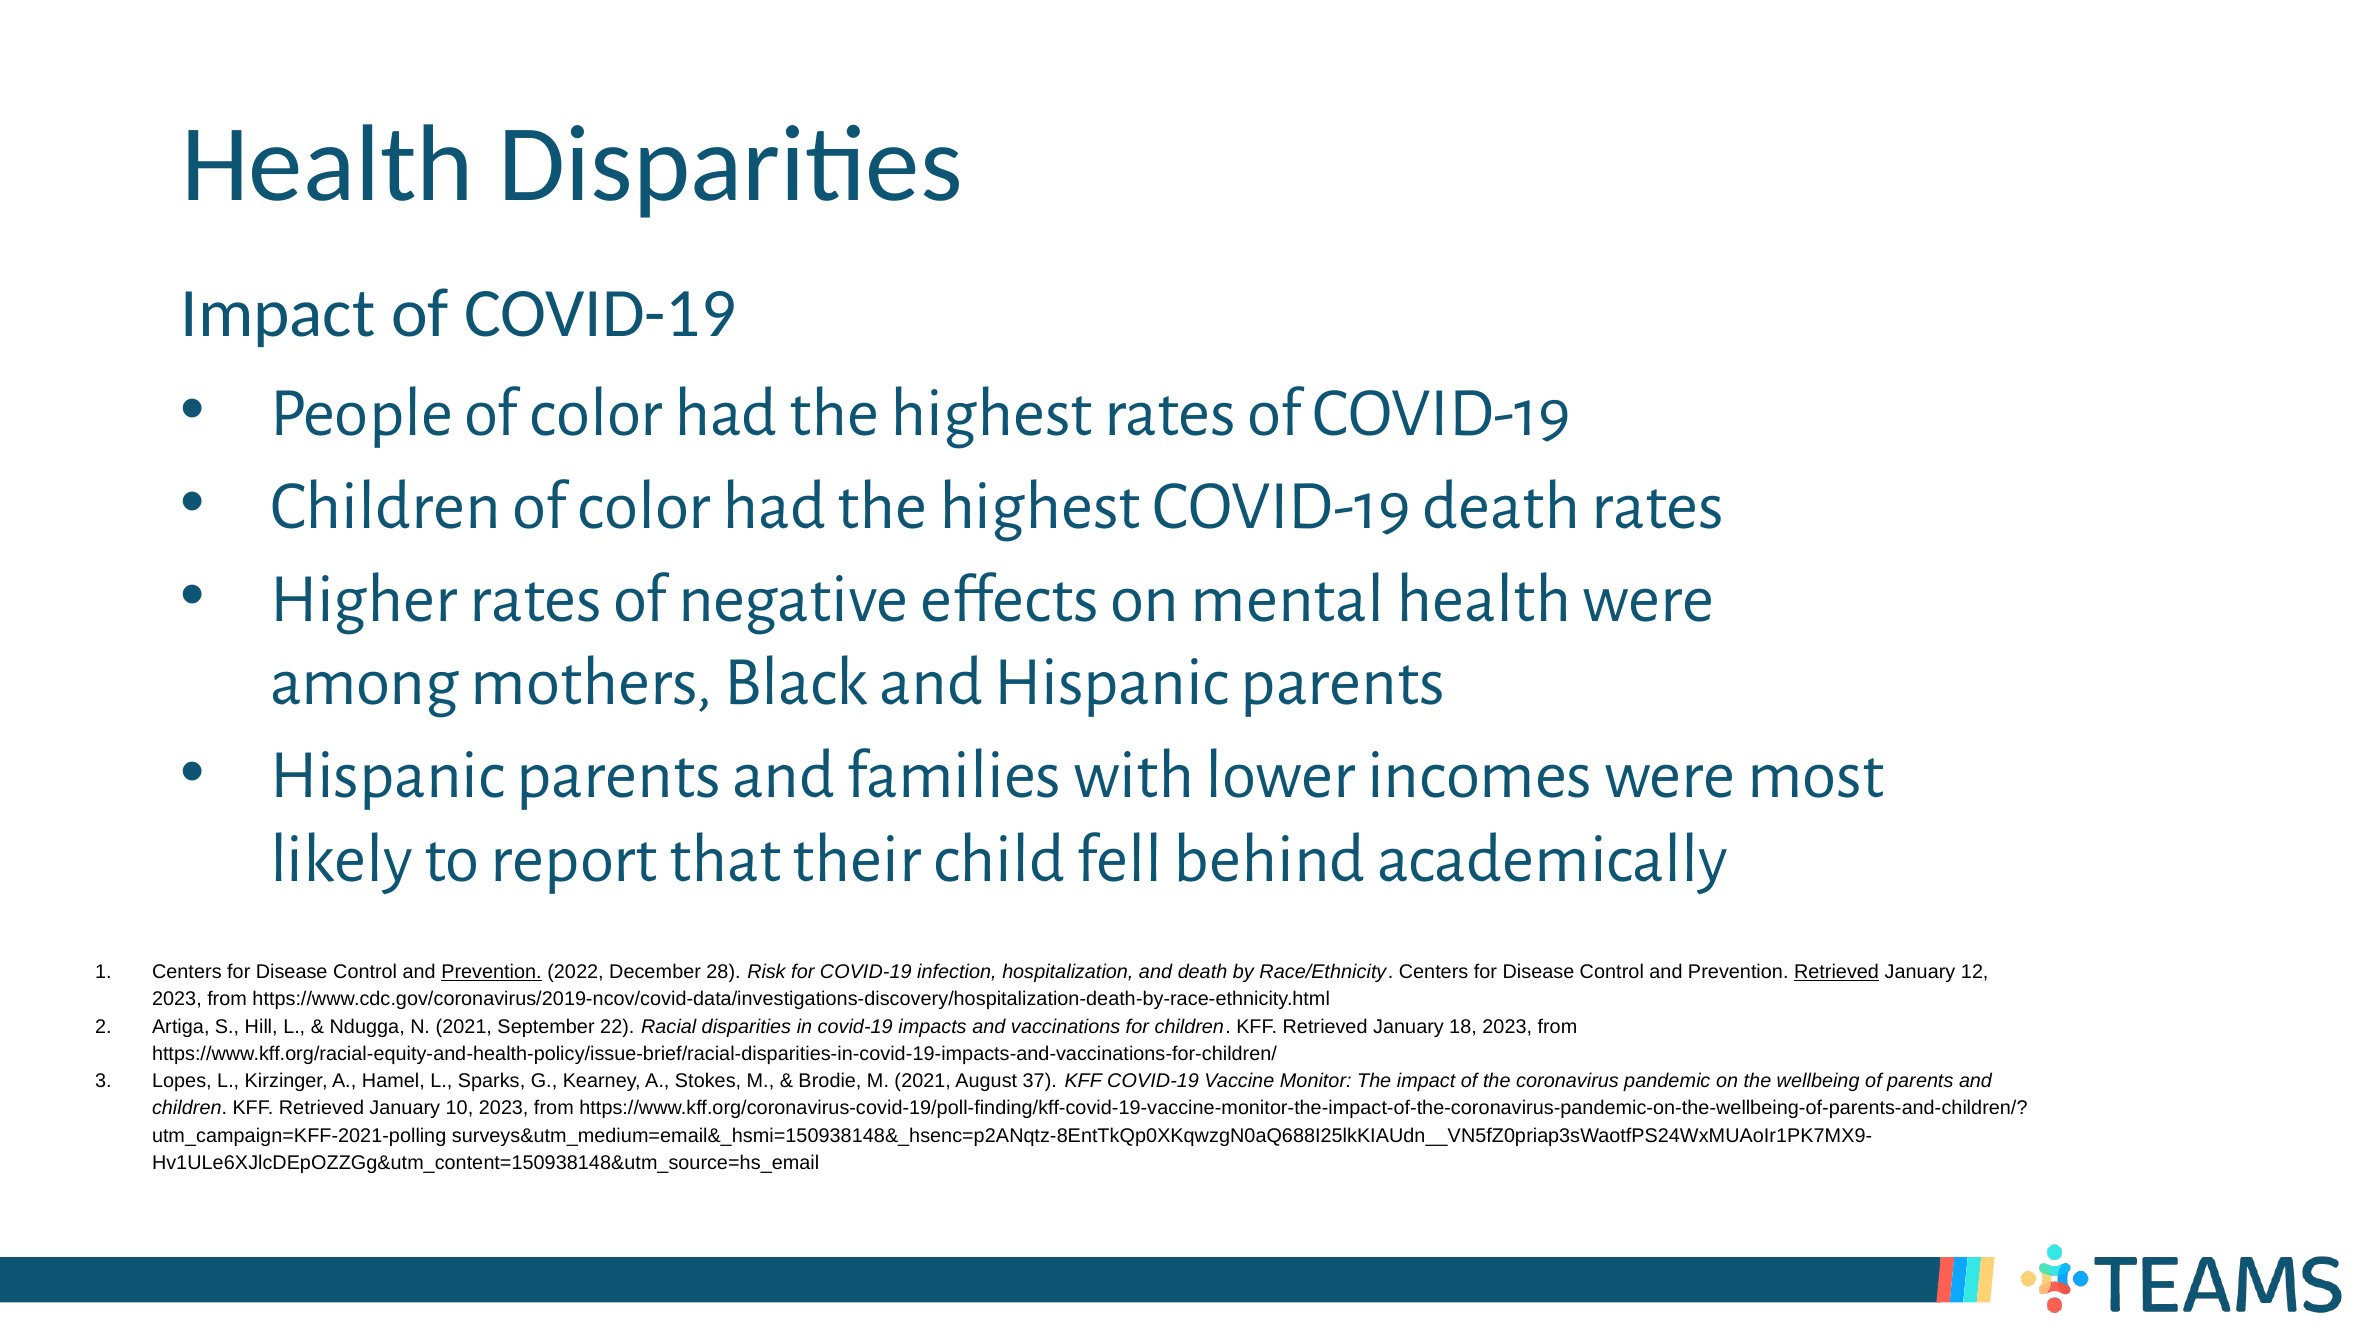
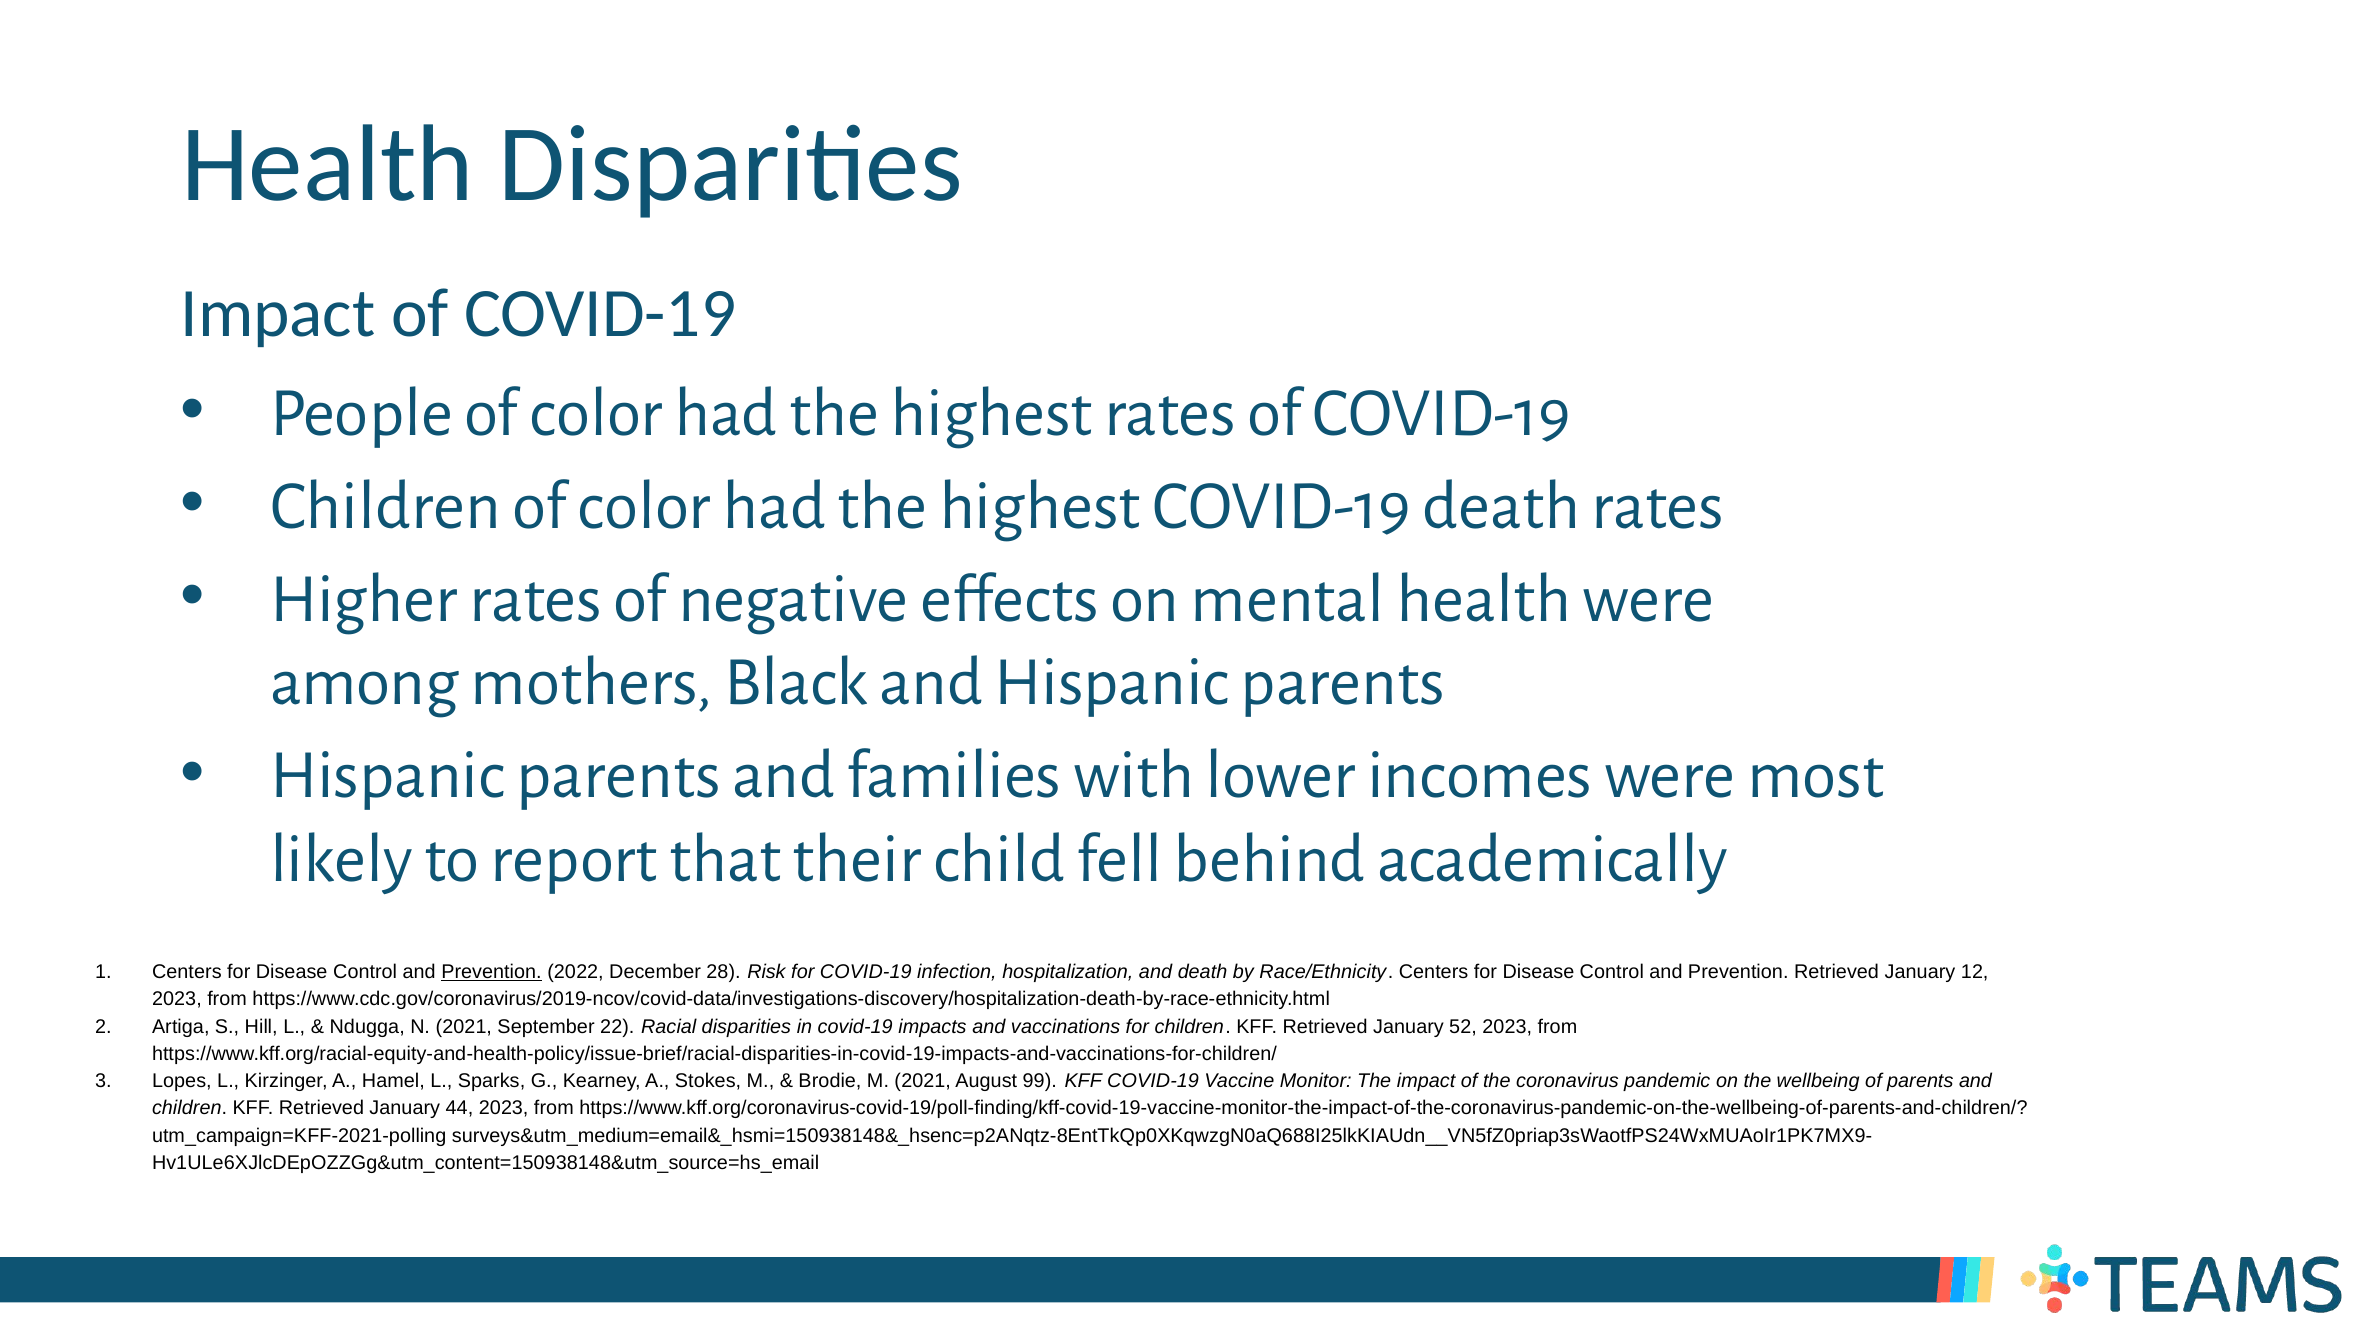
Retrieved underline: present -> none (1837, 972)
18: 18 -> 52 (1463, 1027)
37: 37 -> 99 (1040, 1081)
10: 10 -> 44 (459, 1108)
